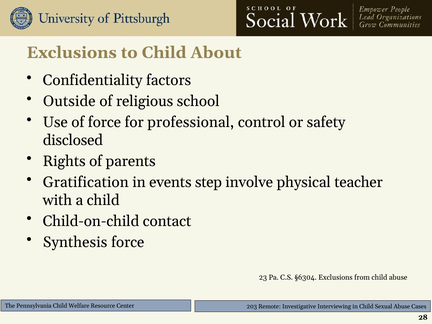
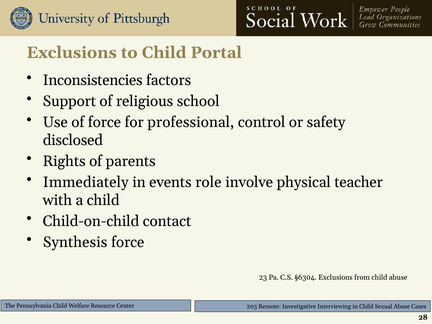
About: About -> Portal (216, 53)
Confidentiality: Confidentiality -> Inconsistencies (93, 80)
Outside: Outside -> Support (69, 101)
Gratification: Gratification -> Immediately (86, 182)
step: step -> role (208, 182)
